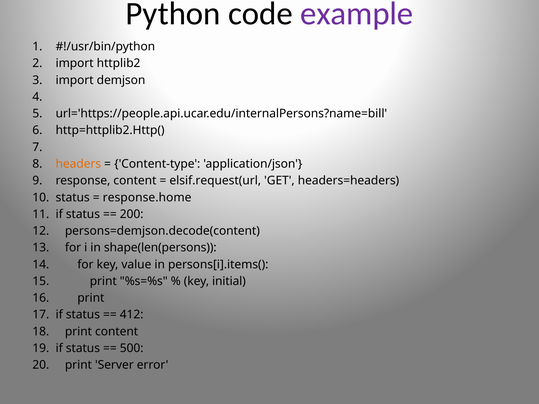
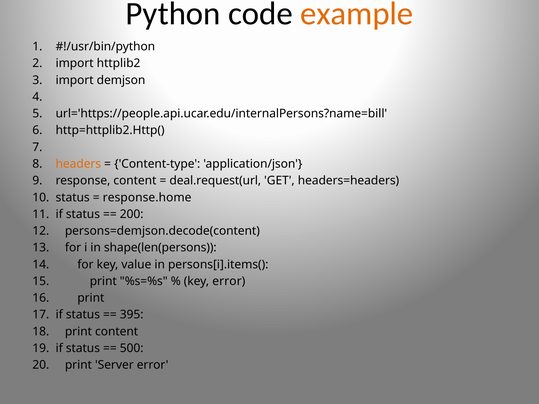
example colour: purple -> orange (357, 14)
elsif.request(url: elsif.request(url -> deal.request(url (215, 181)
key initial: initial -> error (229, 281)
412: 412 -> 395 (132, 315)
